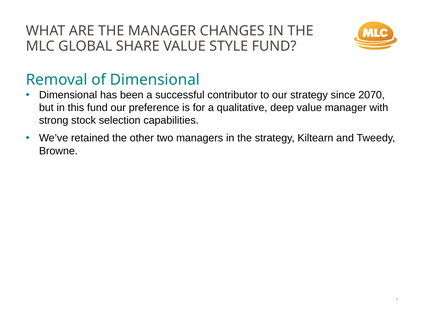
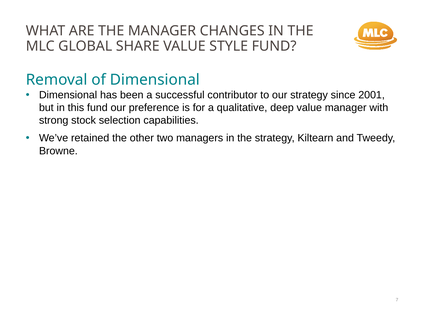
2070: 2070 -> 2001 (372, 95)
